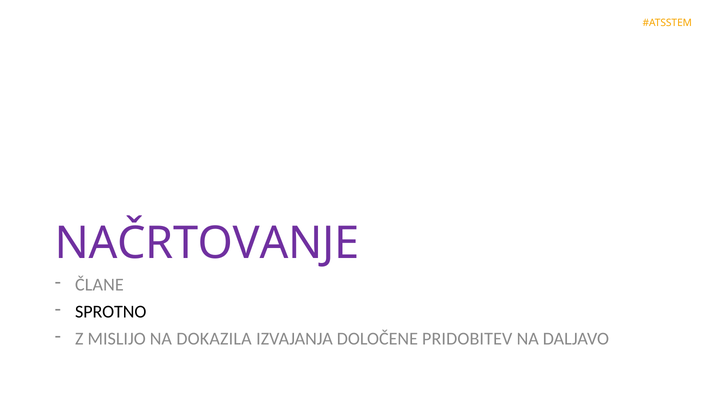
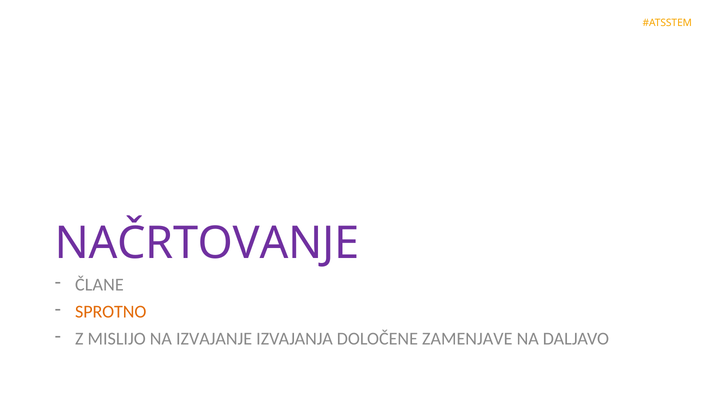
SPROTNO colour: black -> orange (111, 312)
DOKAZILA: DOKAZILA -> IZVAJANJE (214, 339)
PRIDOBITEV: PRIDOBITEV -> ZAMENJAVE (467, 339)
